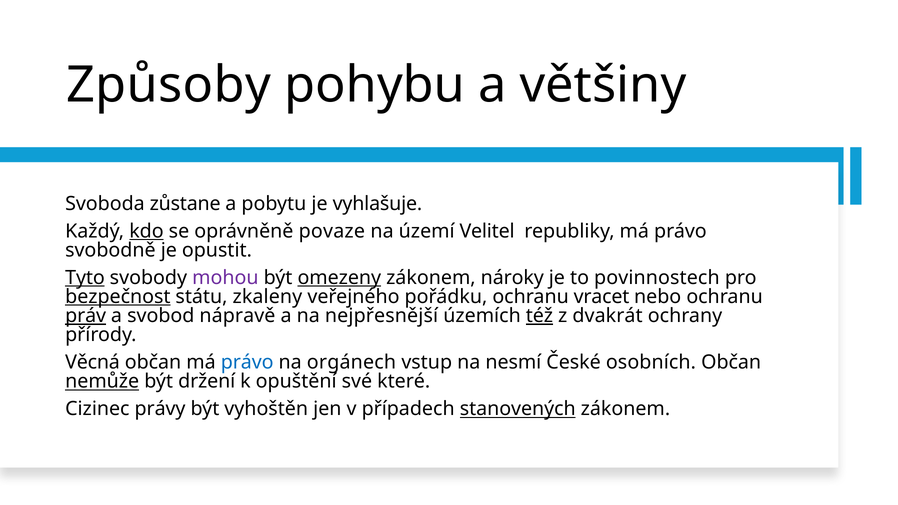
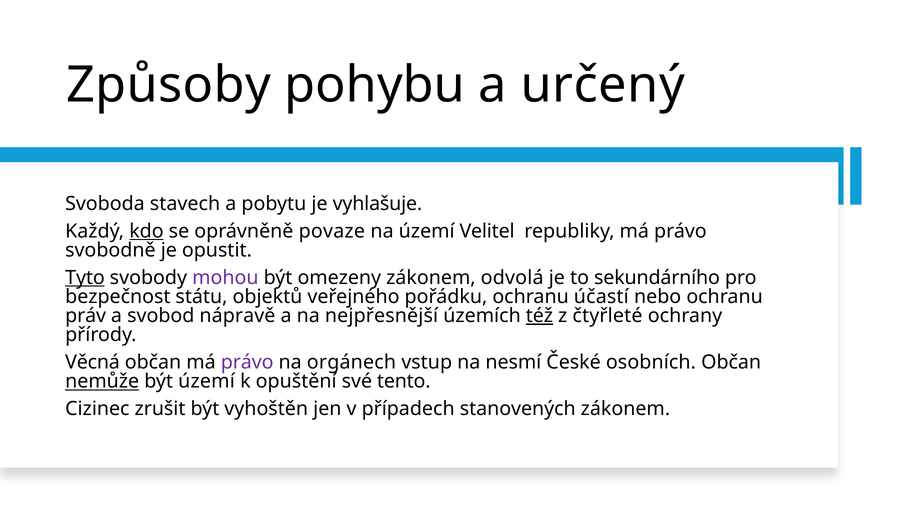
většiny: většiny -> určený (603, 85)
zůstane: zůstane -> stavech (185, 204)
omezeny underline: present -> none (339, 278)
nároky: nároky -> odvolá (512, 278)
povinnostech: povinnostech -> sekundárního (657, 278)
bezpečnost underline: present -> none (118, 297)
zkaleny: zkaleny -> objektů (267, 297)
vracet: vracet -> účastí (601, 297)
práv underline: present -> none (86, 316)
dvakrát: dvakrát -> čtyřleté (608, 316)
právo colour: blue -> purple (247, 362)
být držení: držení -> území (207, 382)
které: které -> tento (404, 382)
právy: právy -> zrušit (160, 409)
stanovených underline: present -> none (518, 409)
